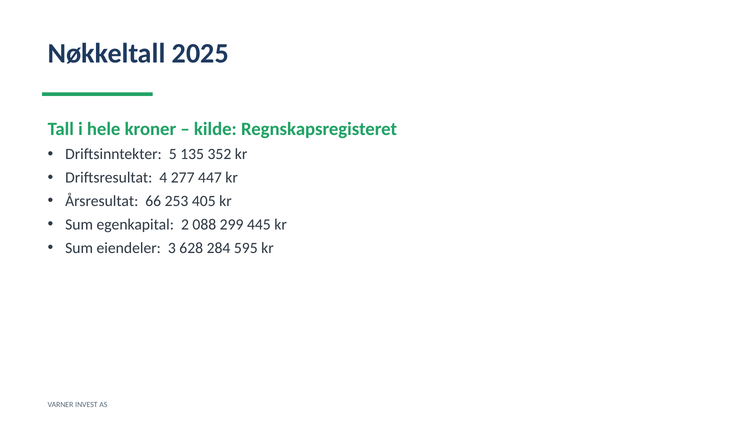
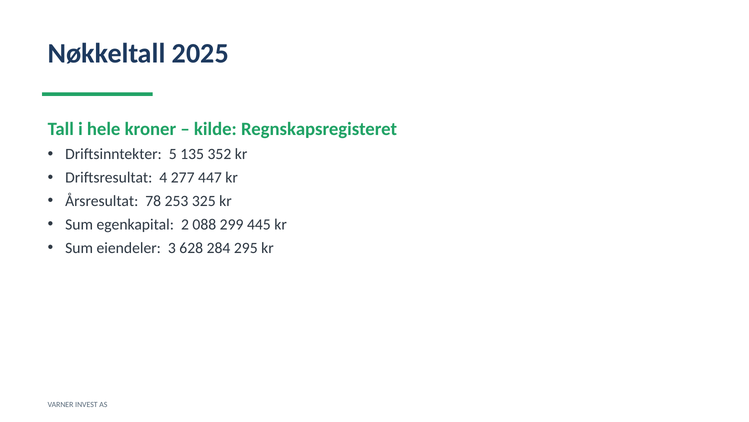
66: 66 -> 78 (153, 201)
405: 405 -> 325 (204, 201)
595: 595 -> 295 (246, 248)
